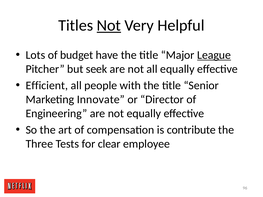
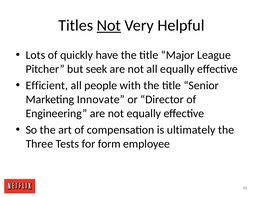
budget: budget -> quickly (77, 55)
League underline: present -> none (214, 55)
contribute: contribute -> ultimately (191, 130)
clear: clear -> form (109, 144)
